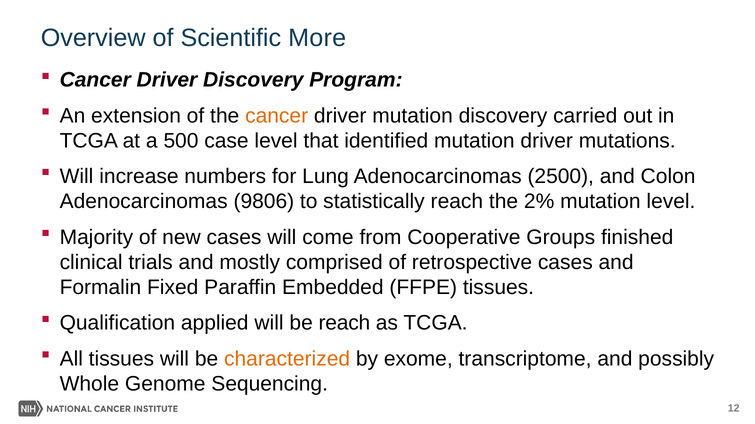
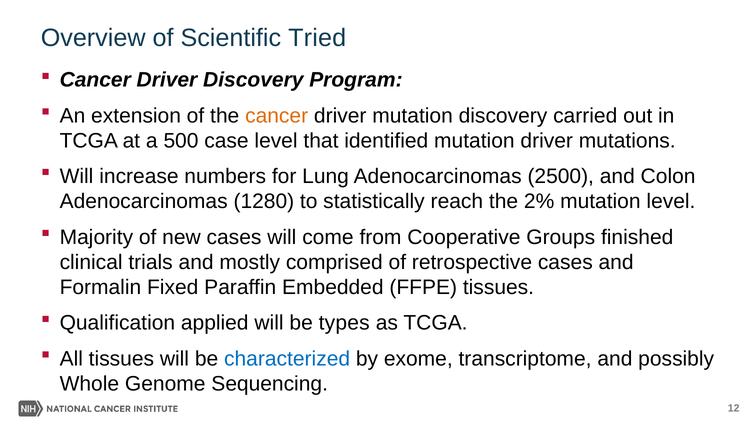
More: More -> Tried (317, 38)
9806: 9806 -> 1280 (264, 202)
be reach: reach -> types (344, 324)
characterized colour: orange -> blue (287, 359)
